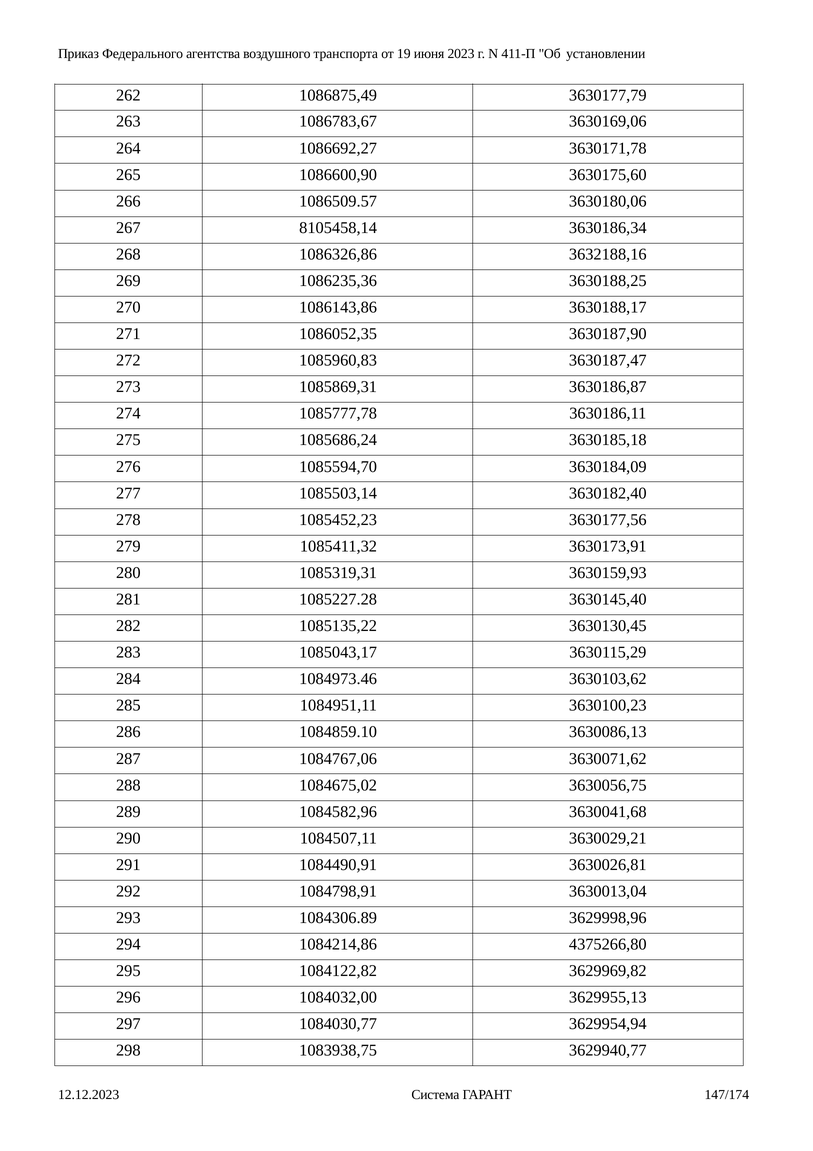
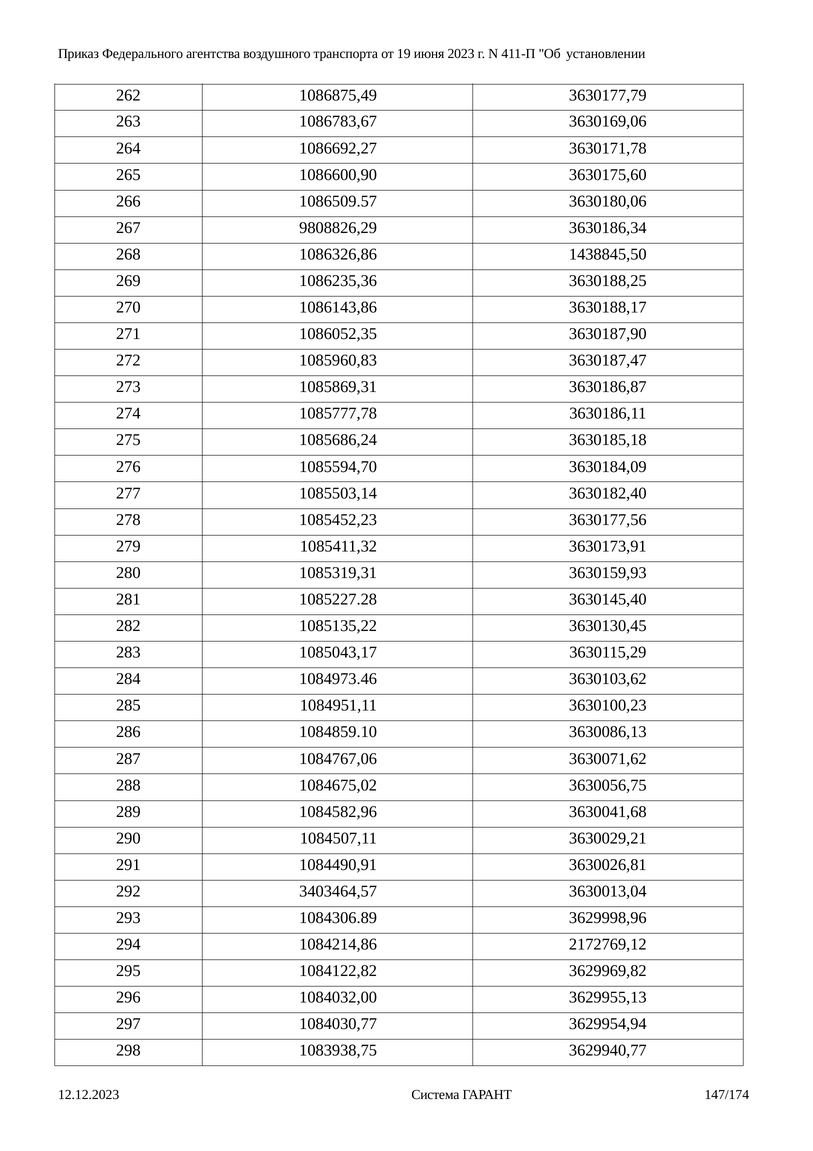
8105458,14: 8105458,14 -> 9808826,29 (338, 228)
3632188,16: 3632188,16 -> 1438845,50 (608, 254)
1084798,91: 1084798,91 -> 3403464,57 (338, 891)
4375266,80: 4375266,80 -> 2172769,12 (608, 944)
